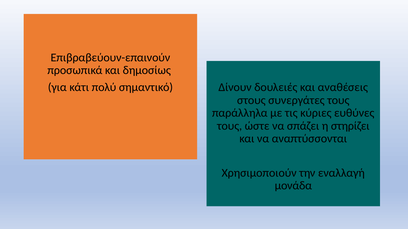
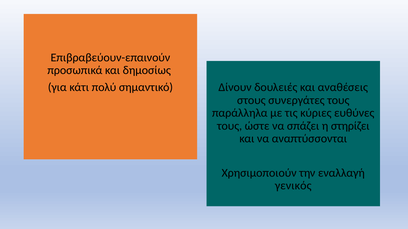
μονάδα: μονάδα -> γενικός (293, 186)
